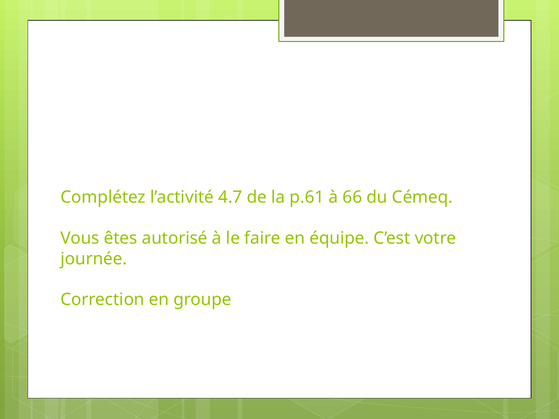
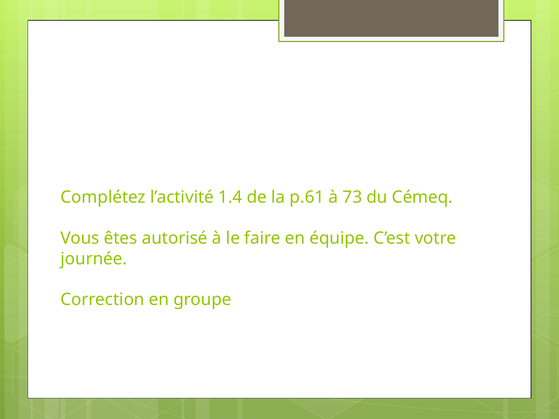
4.7: 4.7 -> 1.4 (230, 197)
66: 66 -> 73 (352, 197)
